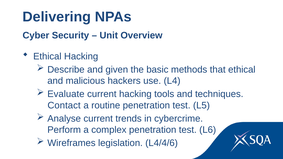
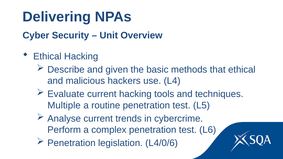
Contact: Contact -> Multiple (64, 105)
Wireframes: Wireframes -> Penetration (71, 143)
L4/4/6: L4/4/6 -> L4/0/6 (162, 143)
